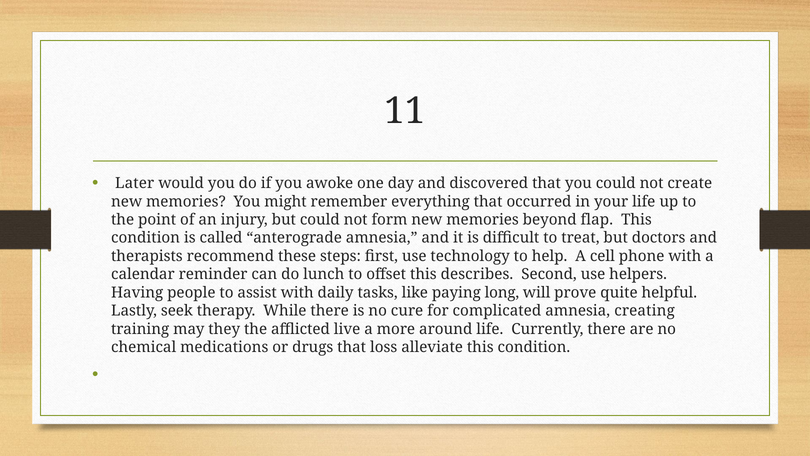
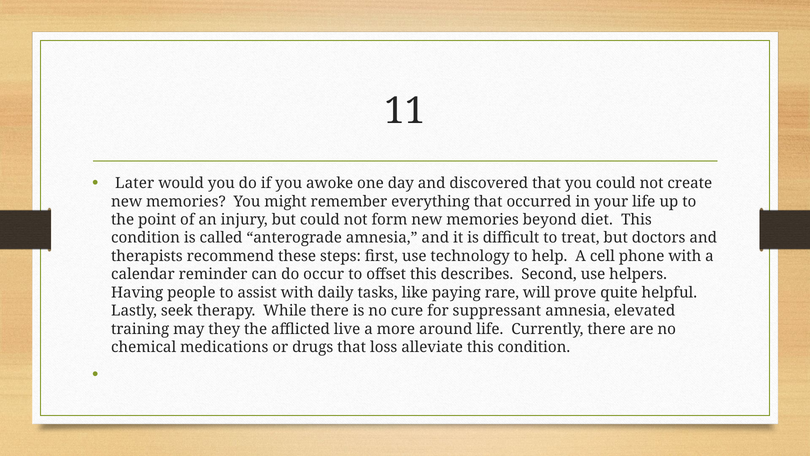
flap: flap -> diet (597, 220)
lunch: lunch -> occur (324, 274)
long: long -> rare (502, 292)
complicated: complicated -> suppressant (497, 311)
creating: creating -> elevated (645, 311)
